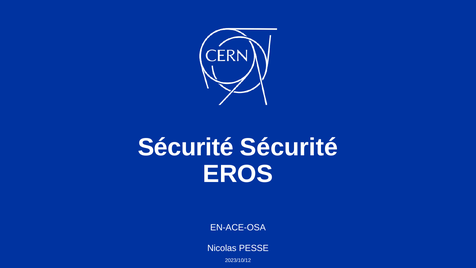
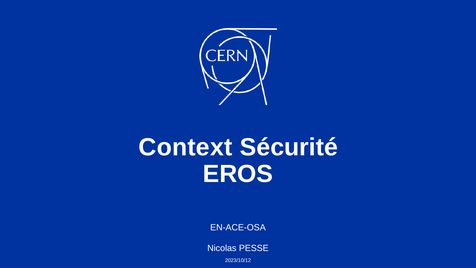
Sécurité: Sécurité -> Context (185, 147)
